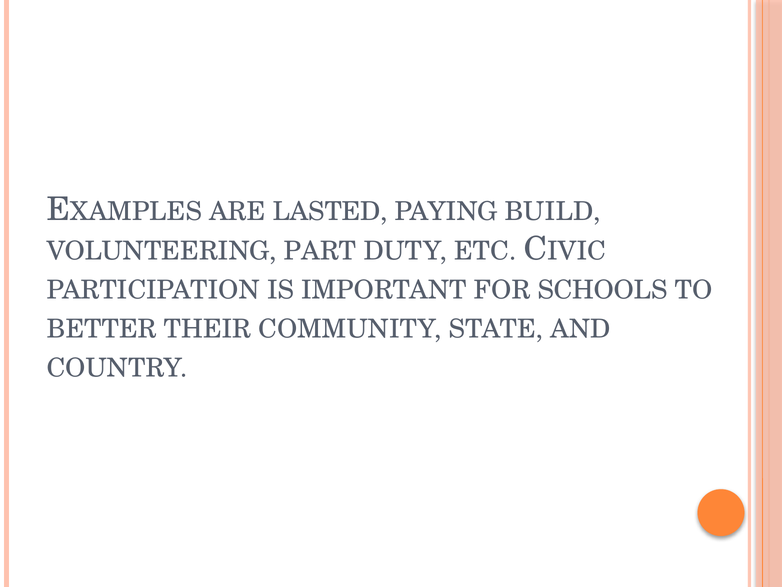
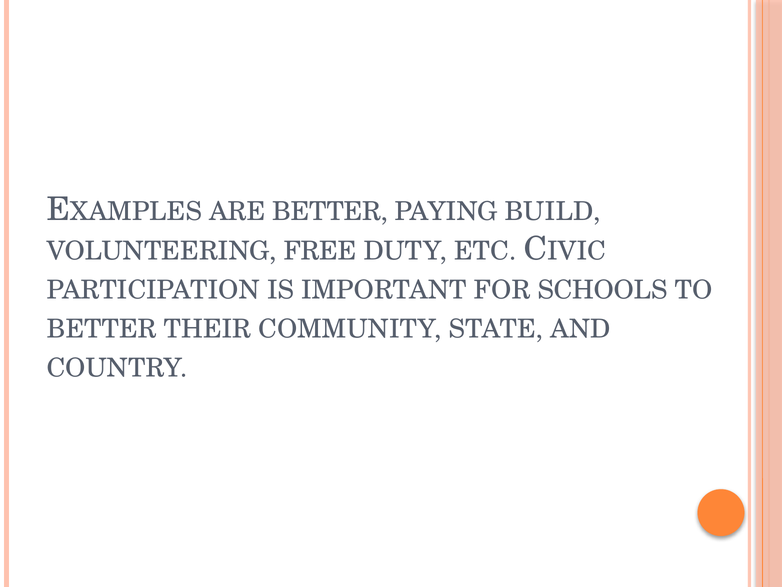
ARE LASTED: LASTED -> BETTER (330, 212)
PART: PART -> FREE (320, 251)
